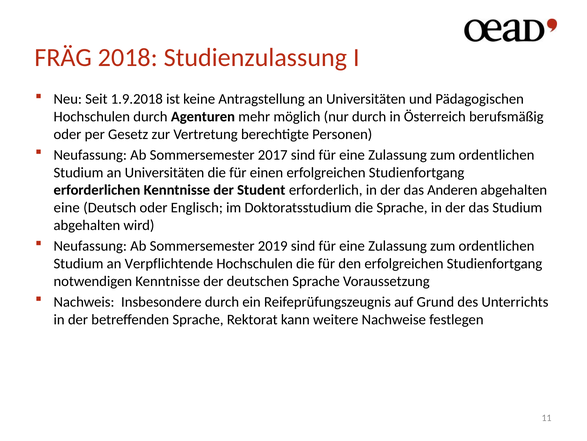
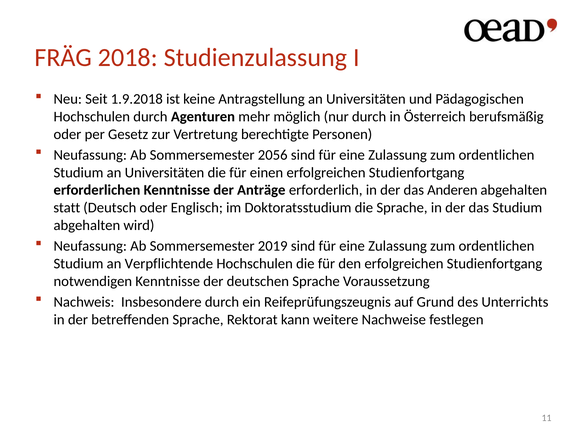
2017: 2017 -> 2056 (273, 155)
Student: Student -> Anträge (261, 190)
eine: eine -> statt (67, 207)
